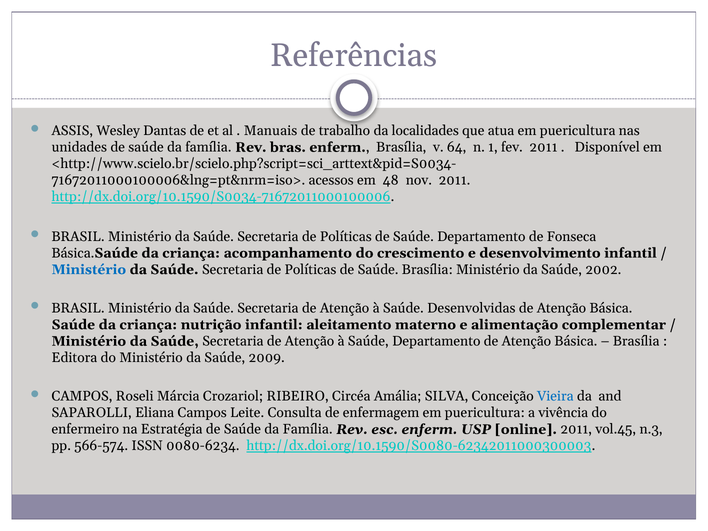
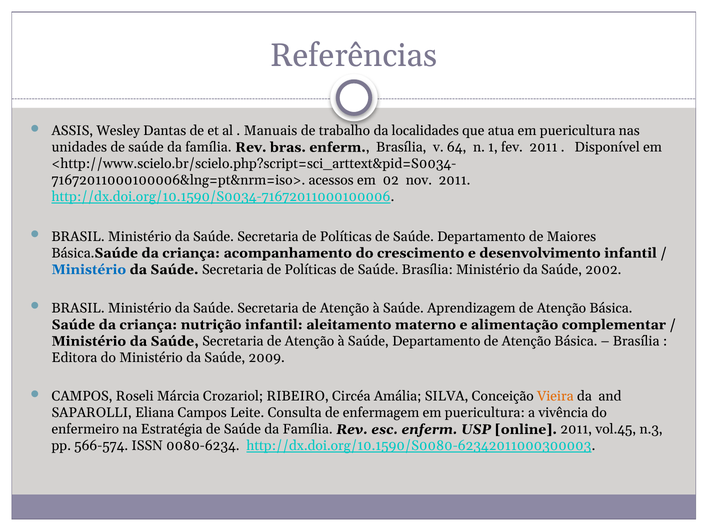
48: 48 -> 02 (391, 180)
Fonseca: Fonseca -> Maiores (571, 237)
Desenvolvidas: Desenvolvidas -> Aprendizagem (471, 308)
Vieira colour: blue -> orange (555, 396)
